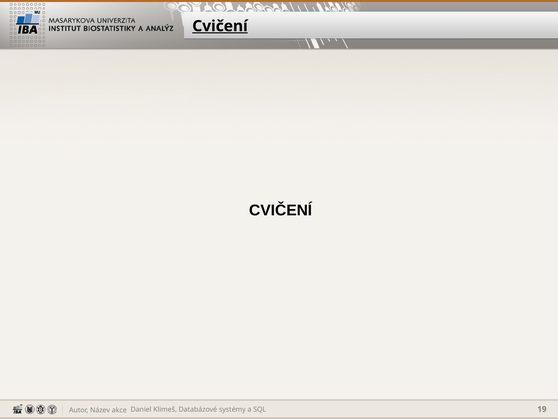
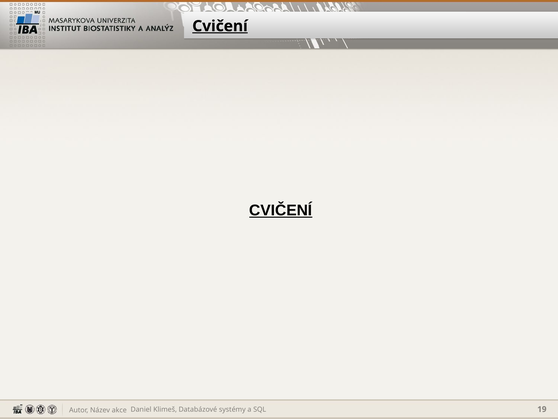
CVIČENÍ underline: none -> present (281, 210)
